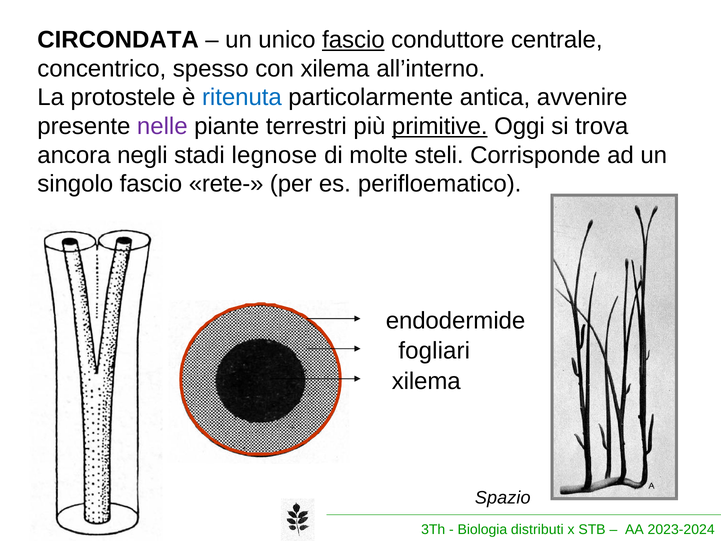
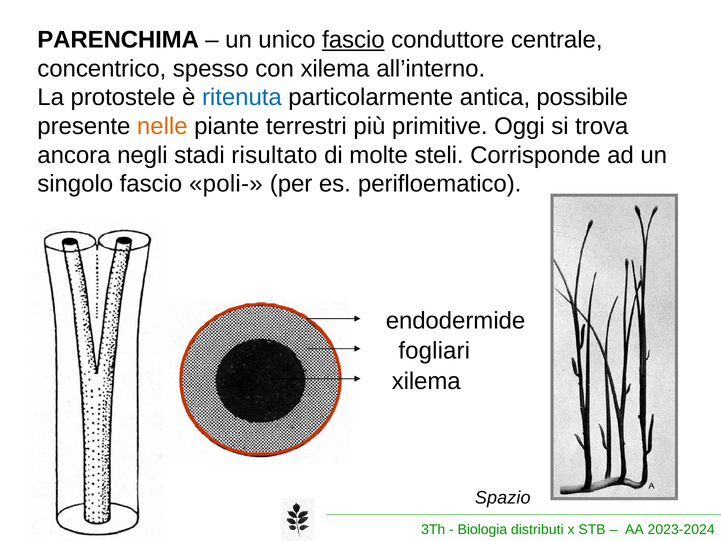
CIRCONDATA: CIRCONDATA -> PARENCHIMA (118, 40)
avvenire: avvenire -> possibile (582, 97)
nelle colour: purple -> orange (162, 126)
primitive underline: present -> none (440, 126)
legnose: legnose -> risultato (274, 155)
rete-: rete- -> poli- (226, 184)
